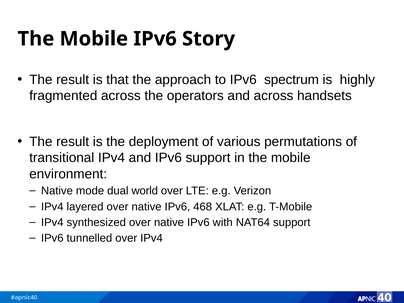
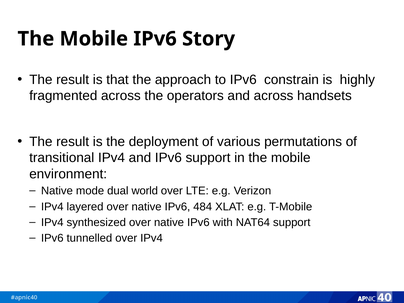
spectrum: spectrum -> constrain (291, 80)
468: 468 -> 484 (203, 207)
